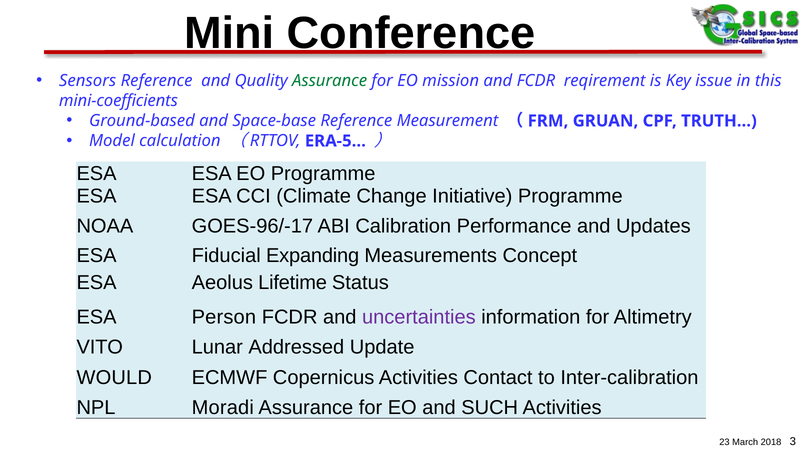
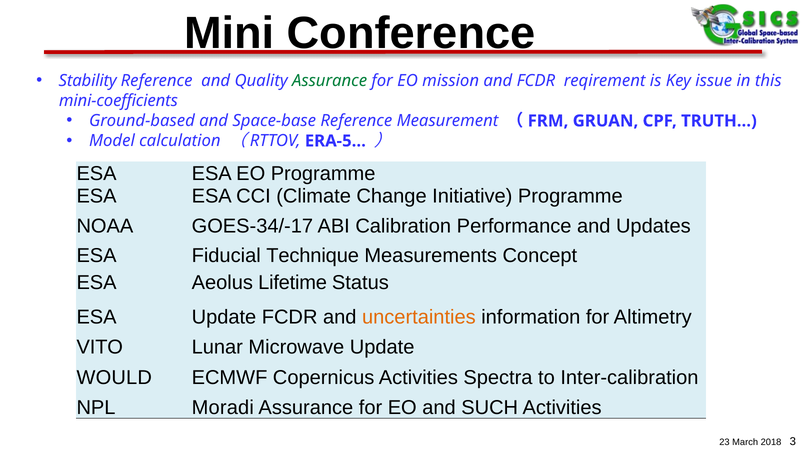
Sensors: Sensors -> Stability (88, 81)
GOES-96/-17: GOES-96/-17 -> GOES-34/-17 (252, 226)
Expanding: Expanding -> Technique (313, 256)
ESA Person: Person -> Update (224, 317)
uncertainties colour: purple -> orange (419, 317)
Addressed: Addressed -> Microwave (296, 347)
Contact: Contact -> Spectra (498, 378)
